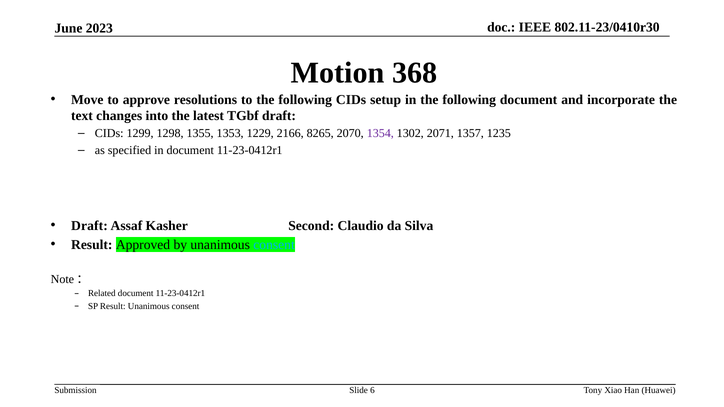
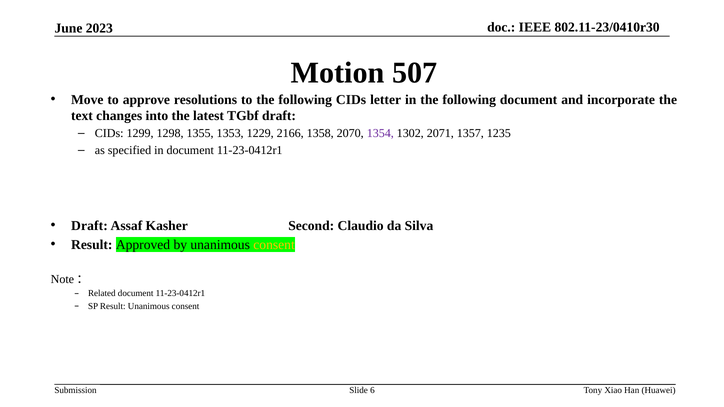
368: 368 -> 507 (415, 73)
setup: setup -> letter (386, 100)
8265: 8265 -> 1358 (320, 134)
consent colour: light blue -> yellow (274, 245)
